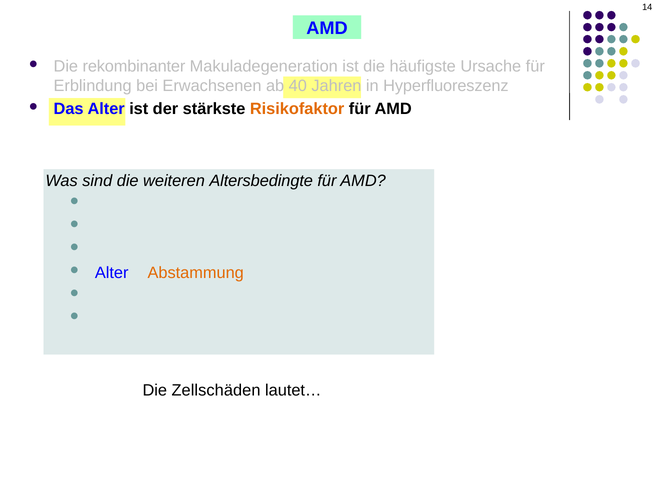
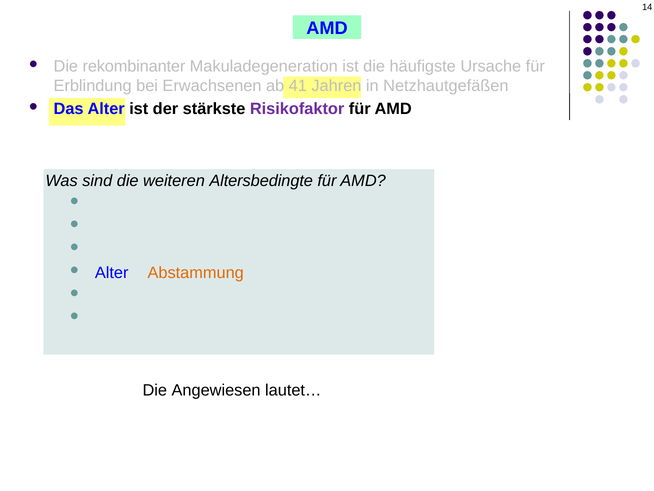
40: 40 -> 41 (298, 86)
Hyperfluoreszenz: Hyperfluoreszenz -> Netzhautgefäßen (446, 86)
Risikofaktor colour: orange -> purple (297, 109)
Zellschäden: Zellschäden -> Angewiesen (216, 390)
